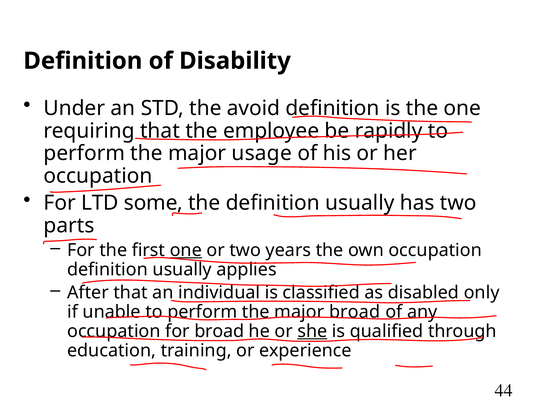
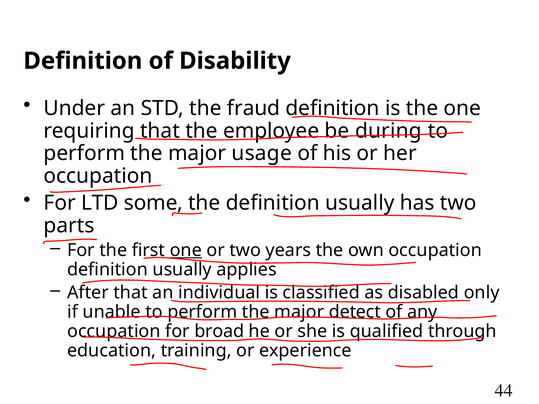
avoid: avoid -> fraud (254, 108)
rapidly: rapidly -> during (388, 131)
major broad: broad -> detect (355, 312)
she underline: present -> none (312, 331)
